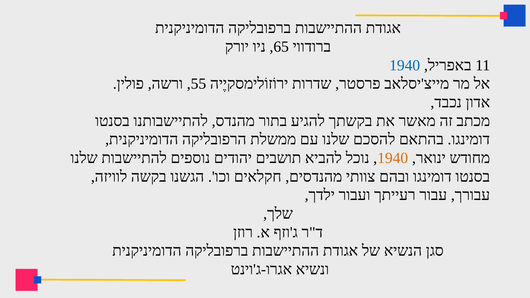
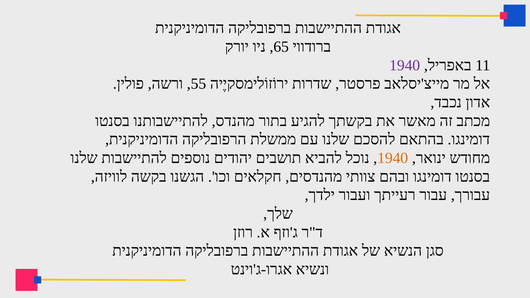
1940 colour: blue -> purple (405, 65)
